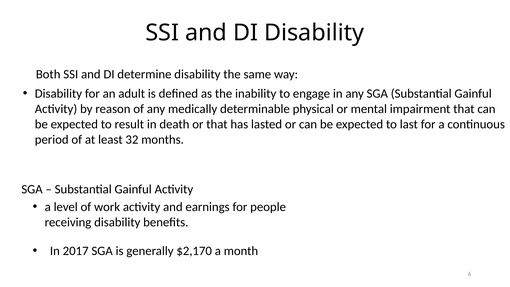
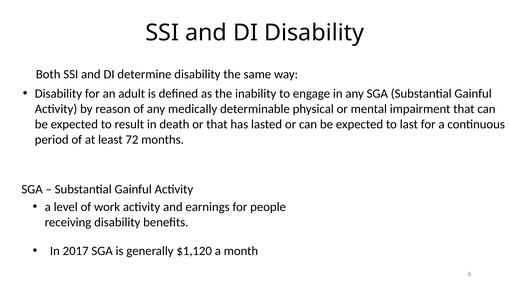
32: 32 -> 72 (132, 140)
$2,170: $2,170 -> $1,120 (194, 251)
